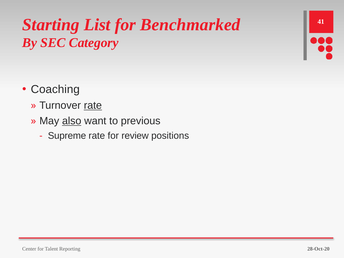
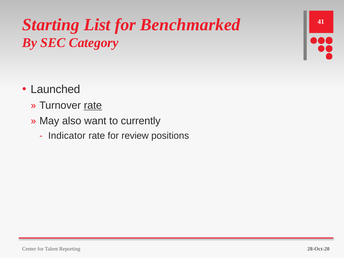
Coaching: Coaching -> Launched (55, 89)
also underline: present -> none (72, 121)
previous: previous -> currently (141, 121)
Supreme: Supreme -> Indicator (67, 136)
